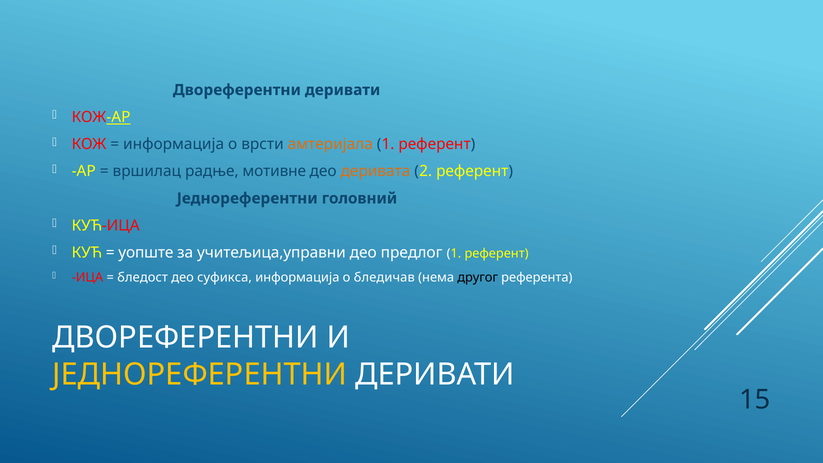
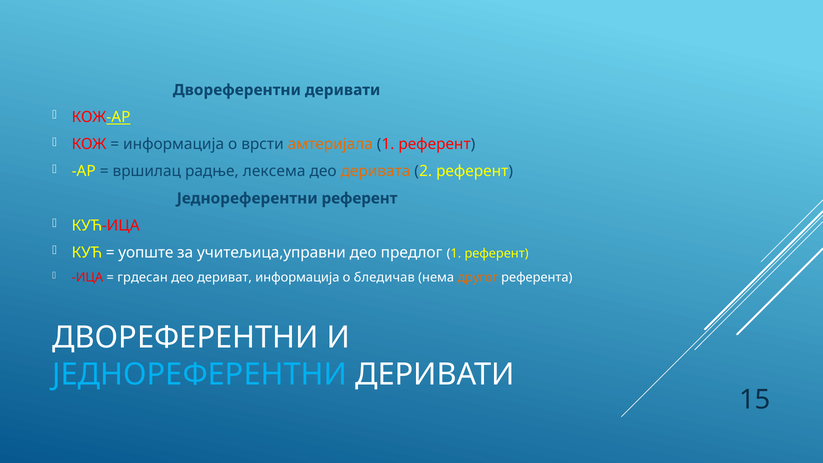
мотивне: мотивне -> лексема (274, 171)
Једнореферентни головний: головний -> референт (359, 198)
бледост: бледост -> грдесан (143, 277)
суфикса: суфикса -> дериват (225, 277)
другог colour: black -> orange (478, 277)
ЈЕДНОРЕФЕРЕНТНИ colour: yellow -> light blue (200, 374)
